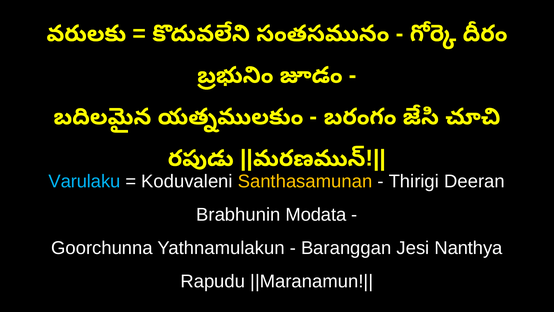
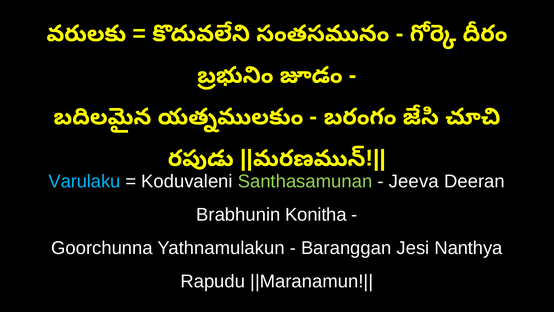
Santhasamunan colour: yellow -> light green (305, 181)
Thirigi: Thirigi -> Jeeva (414, 181)
Modata: Modata -> Konitha (316, 215)
